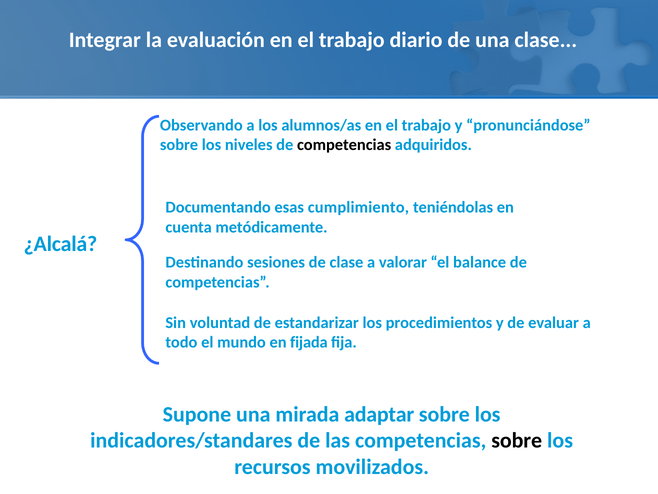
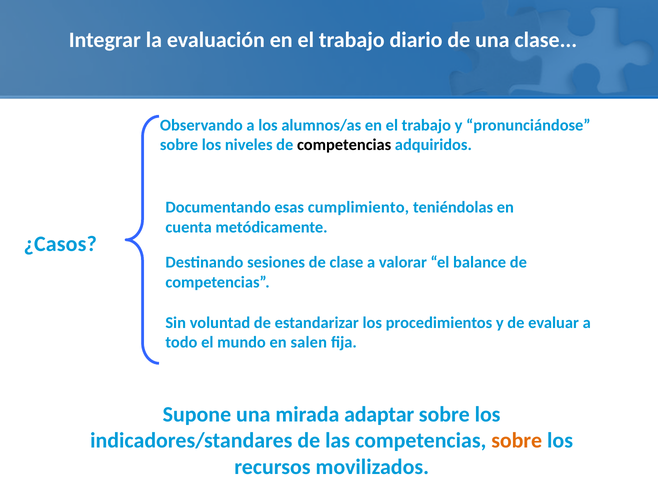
¿Alcalá: ¿Alcalá -> ¿Casos (60, 244)
fijada: fijada -> salen (309, 342)
sobre colour: black -> orange (517, 440)
